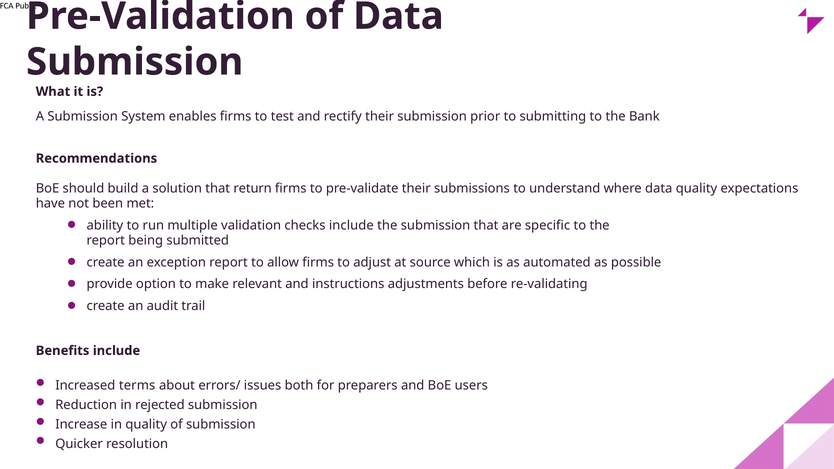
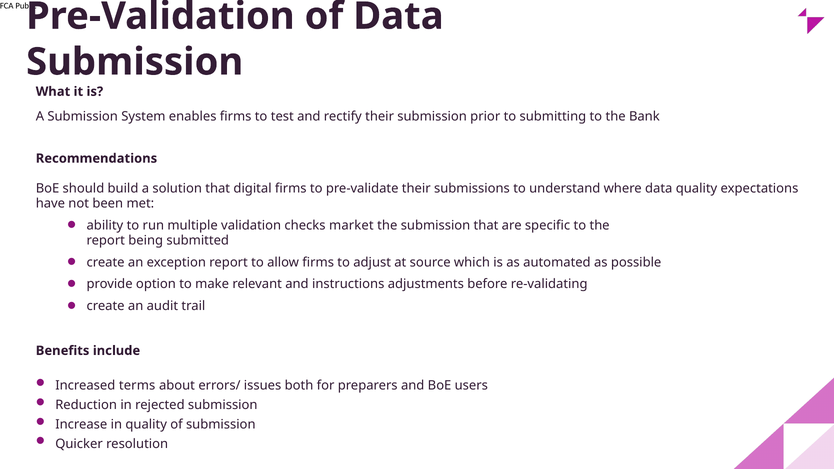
return: return -> digital (253, 188)
checks include: include -> market (351, 225)
